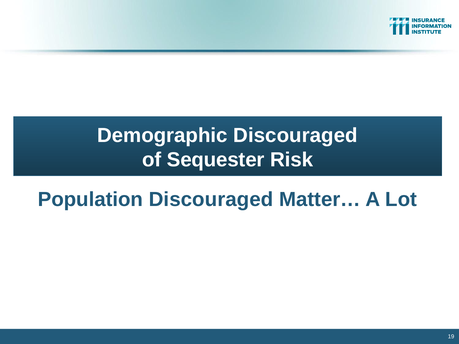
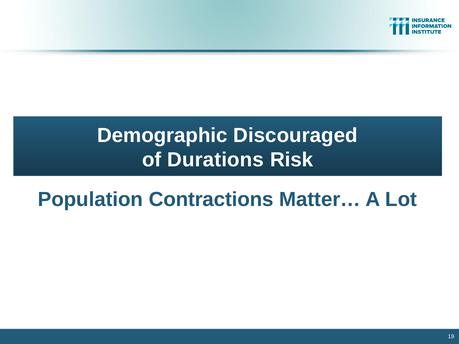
Sequester: Sequester -> Durations (216, 160)
Population Discouraged: Discouraged -> Contractions (211, 200)
